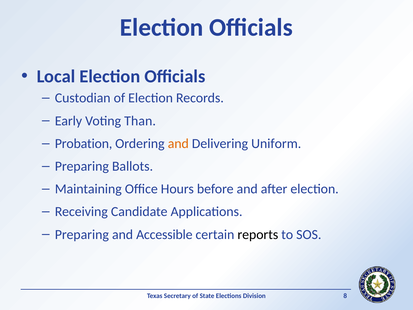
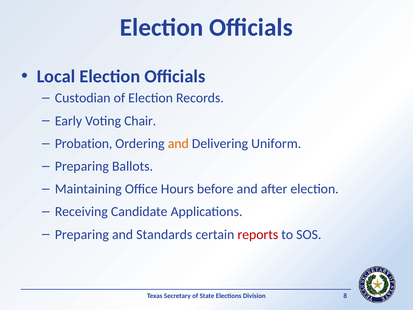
Than: Than -> Chair (140, 121)
Accessible: Accessible -> Standards (164, 234)
reports colour: black -> red (258, 234)
